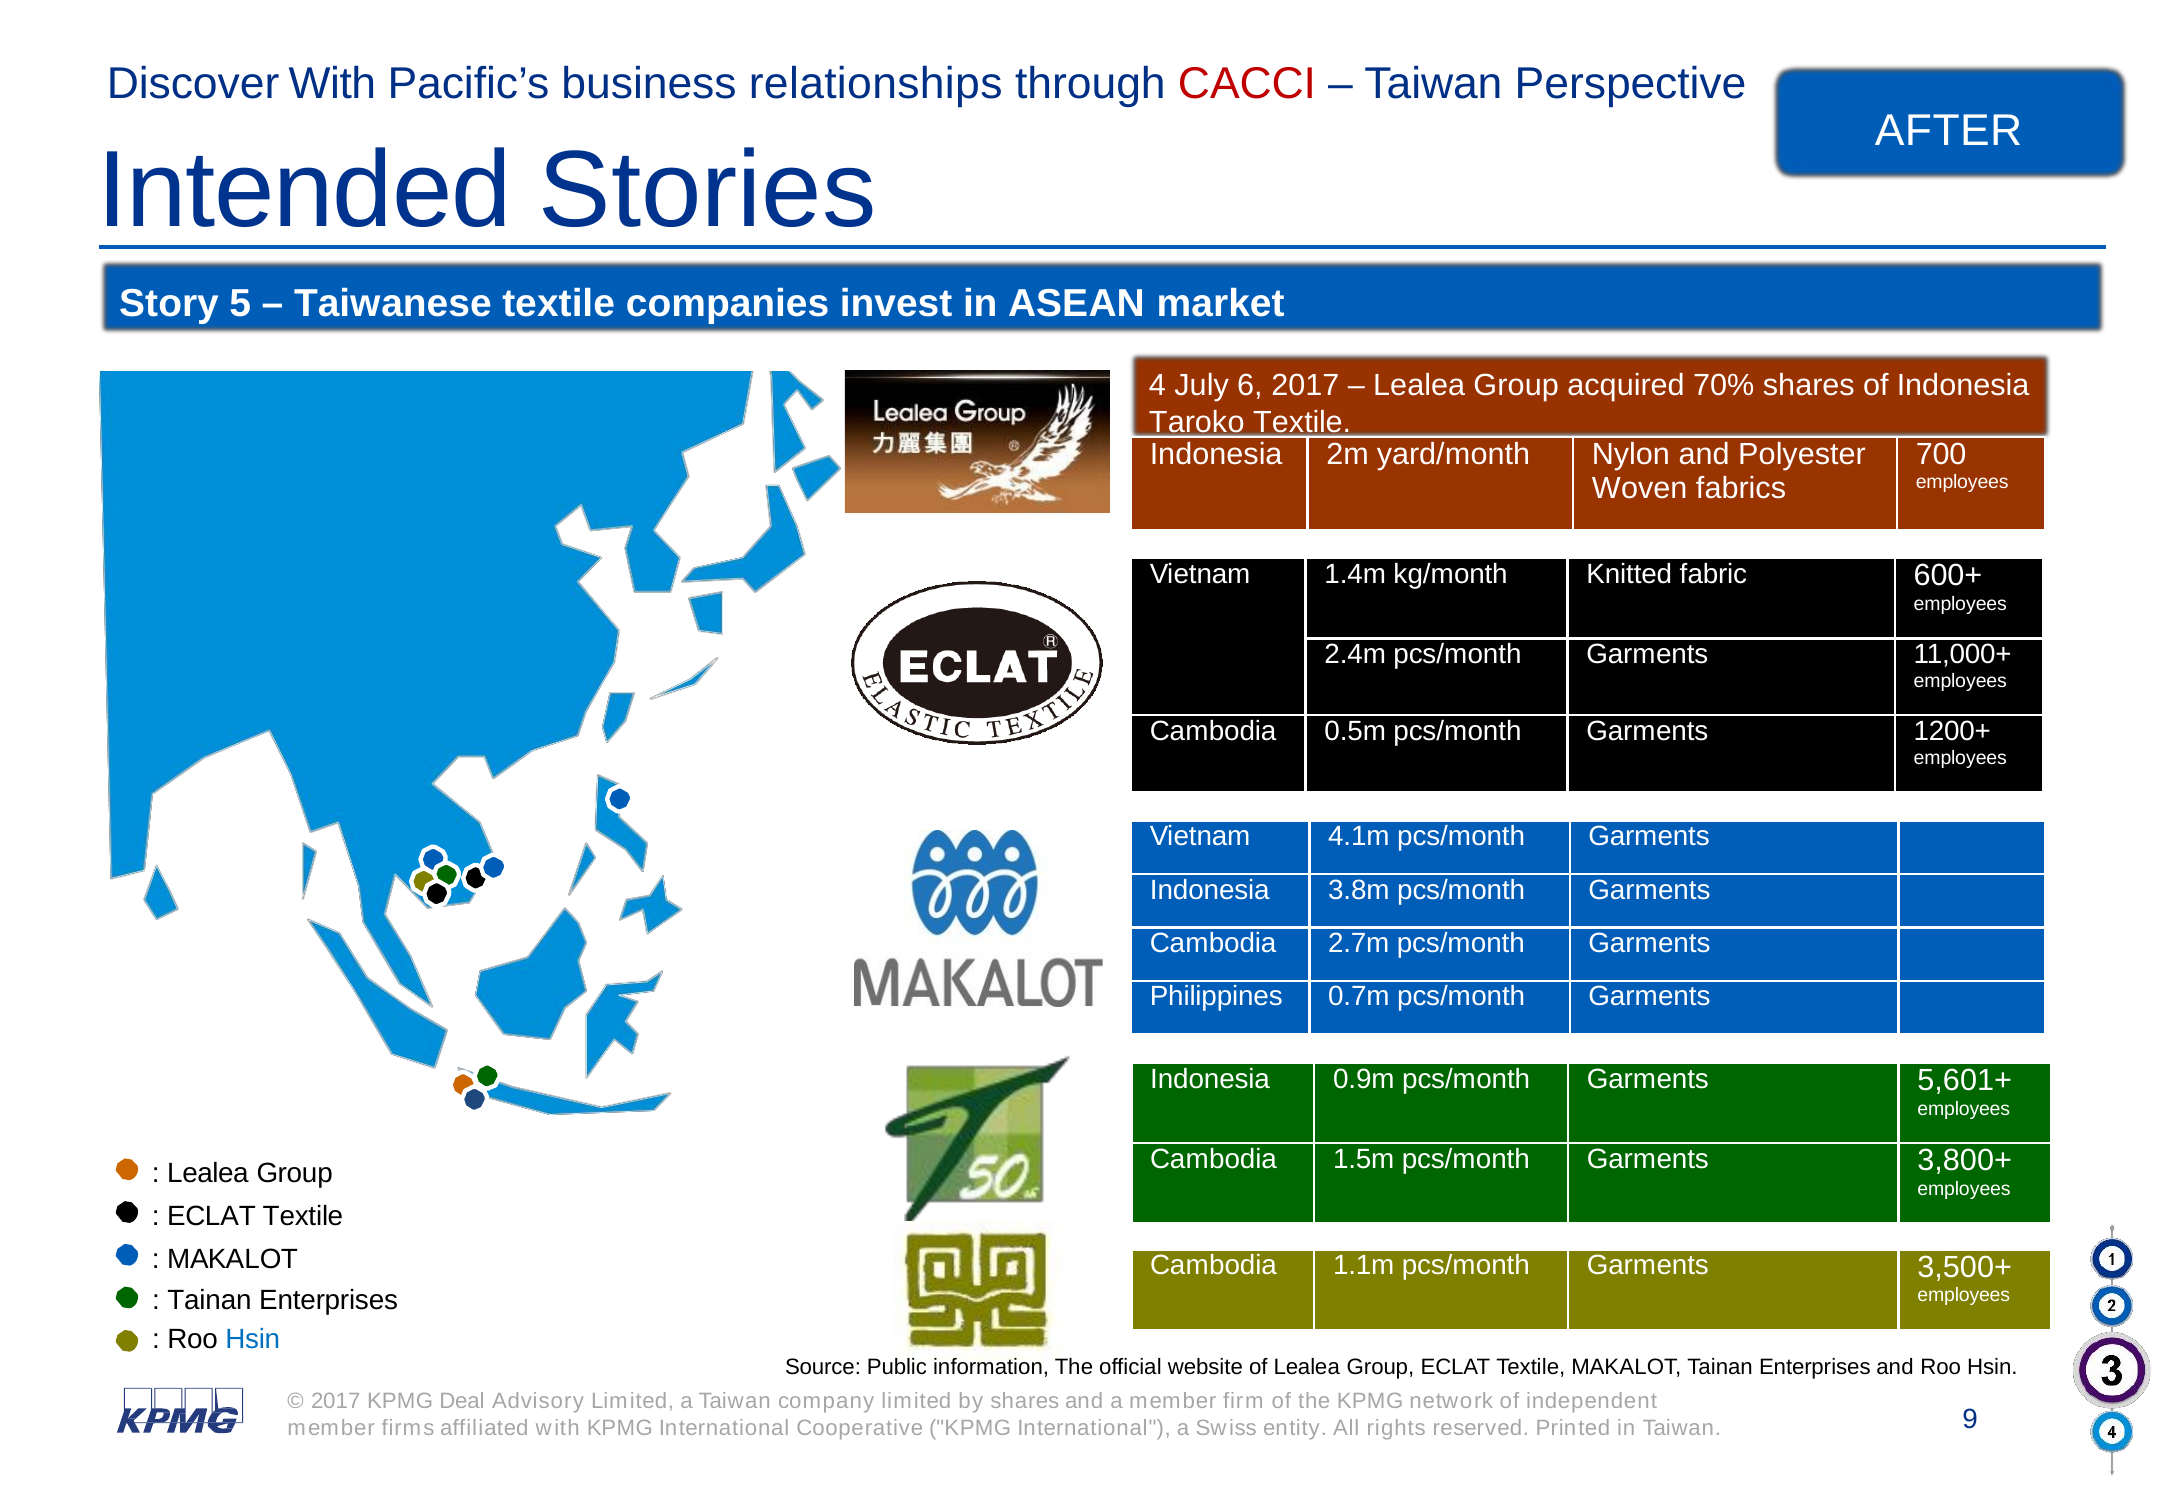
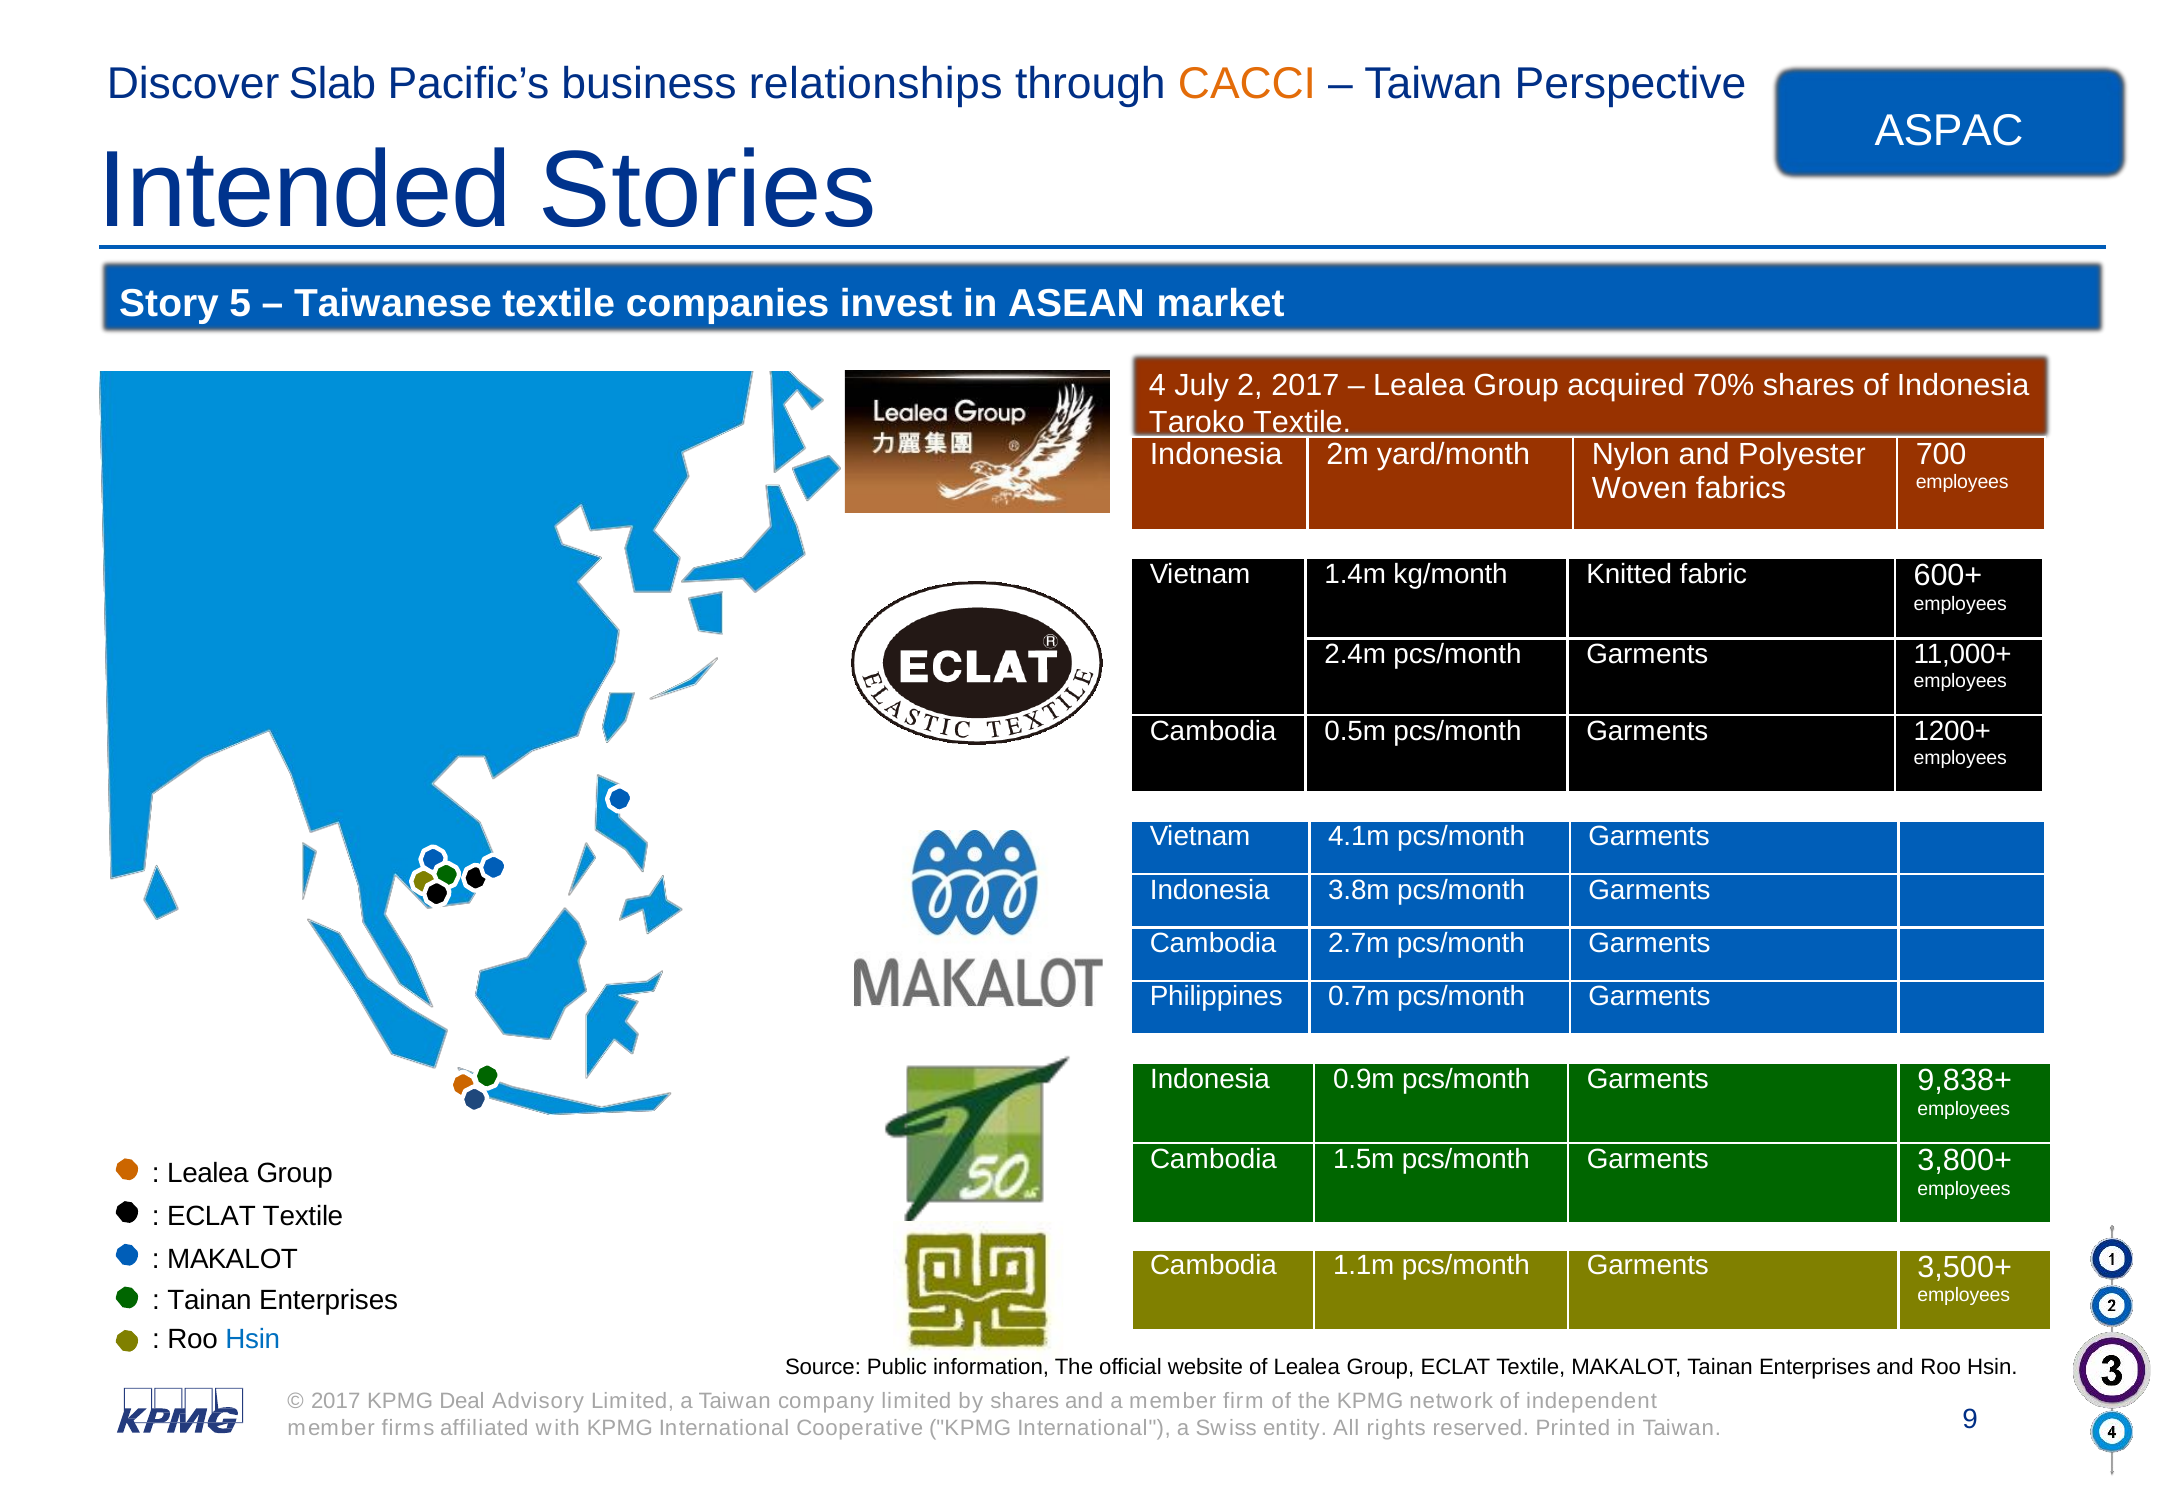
Discover With: With -> Slab (332, 83)
CACCI colour: red -> orange (1247, 83)
AFTER: AFTER -> ASPAC (1949, 130)
6: 6 -> 2 (1250, 385)
5,601+: 5,601+ -> 9,838+ (1965, 1081)
